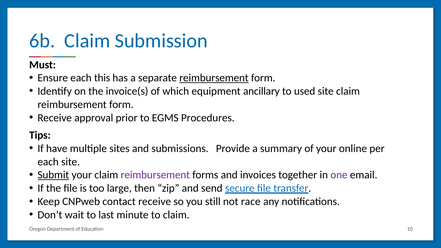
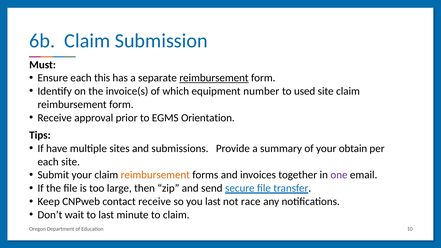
ancillary: ancillary -> number (261, 91)
Procedures: Procedures -> Orientation (208, 118)
online: online -> obtain (353, 149)
Submit underline: present -> none (53, 175)
reimbursement colour: purple -> orange (155, 175)
you still: still -> last (213, 202)
